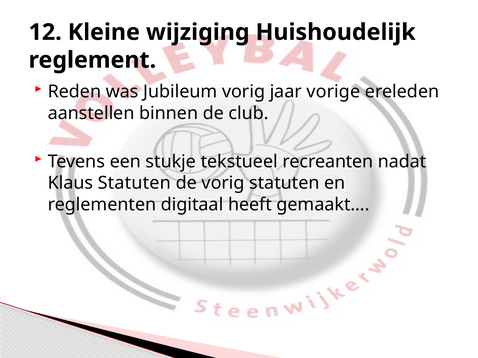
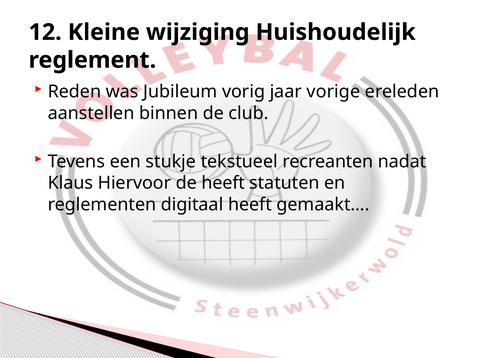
Klaus Statuten: Statuten -> Hiervoor (134, 183)
de vorig: vorig -> heeft (223, 183)
